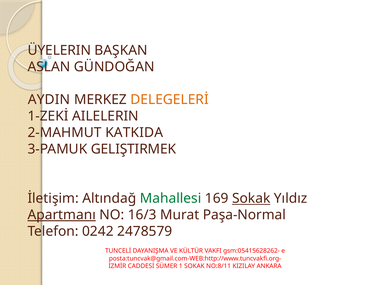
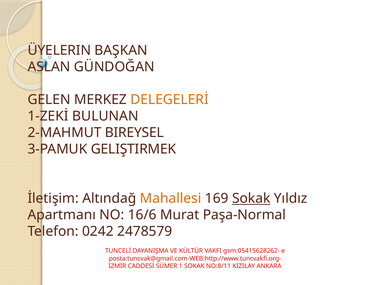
AYDIN: AYDIN -> GELEN (49, 100)
AILELERIN: AILELERIN -> BULUNAN (105, 116)
KATKIDA: KATKIDA -> BIREYSEL (134, 133)
Mahallesi colour: green -> orange (171, 199)
Apartmanı underline: present -> none (62, 215)
16/3: 16/3 -> 16/6 (142, 215)
